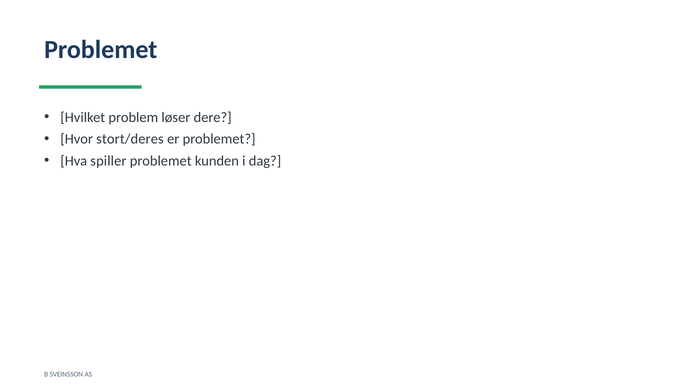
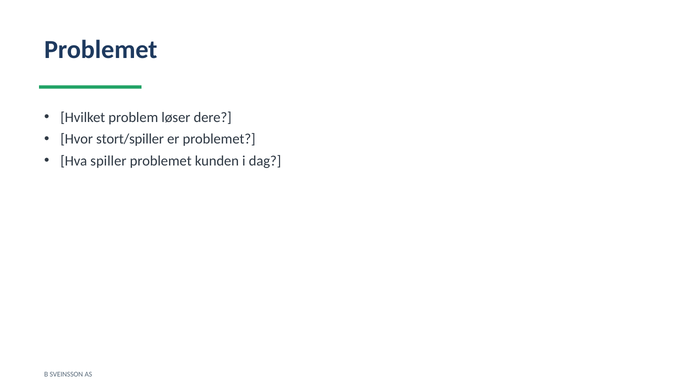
stort/deres: stort/deres -> stort/spiller (130, 139)
